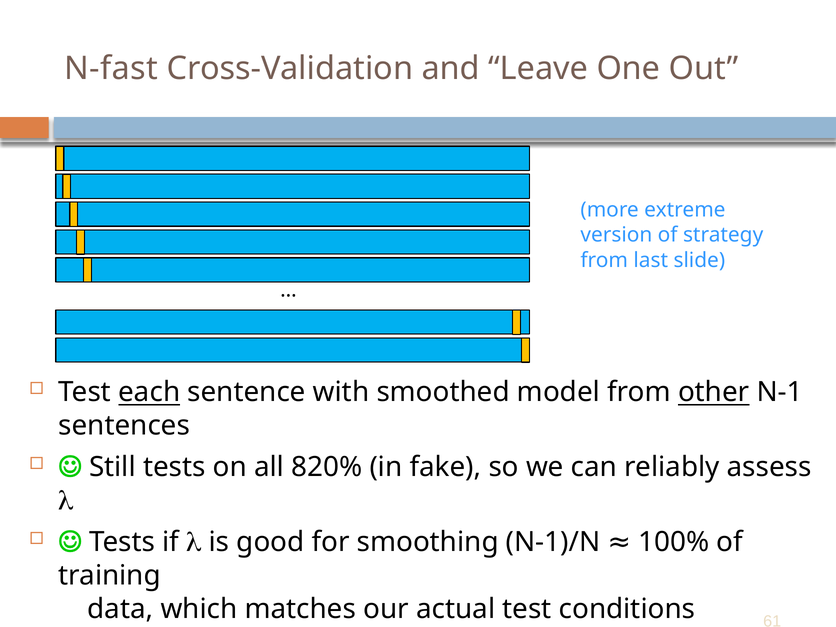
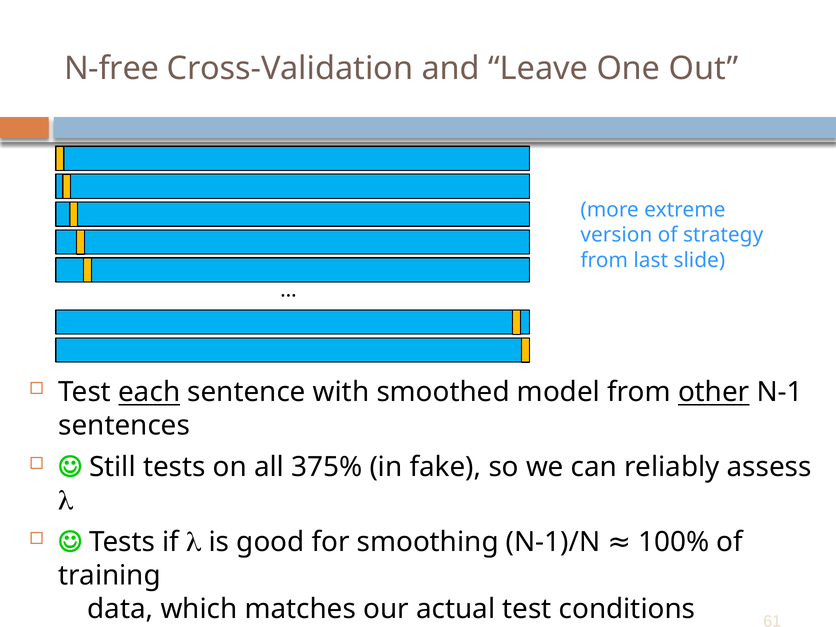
N-fast: N-fast -> N-free (112, 68)
820%: 820% -> 375% (327, 467)
